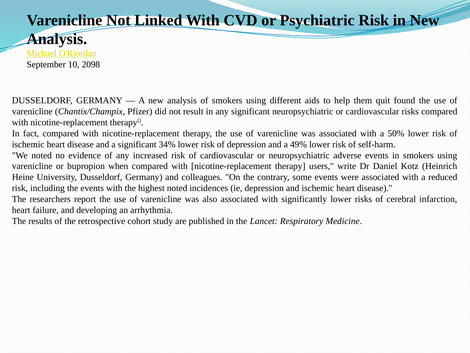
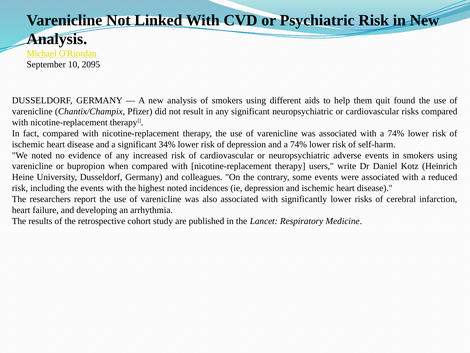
2098: 2098 -> 2095 (91, 64)
with a 50%: 50% -> 74% (396, 133)
and a 49%: 49% -> 74% (298, 144)
